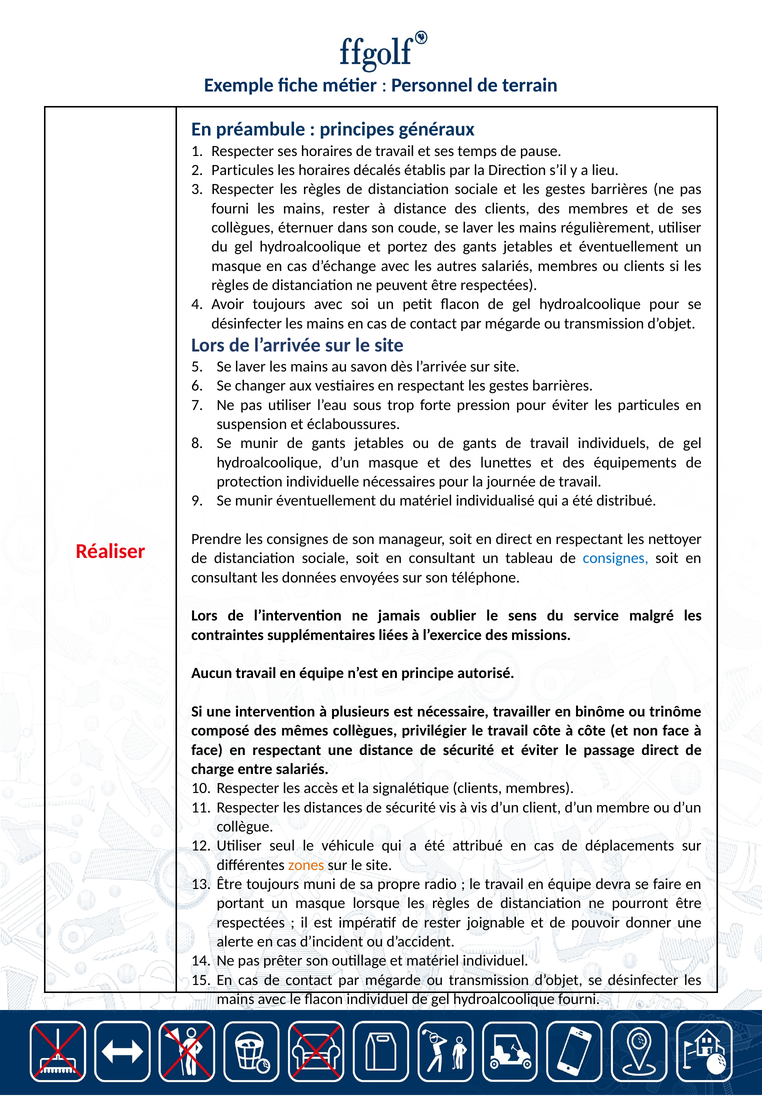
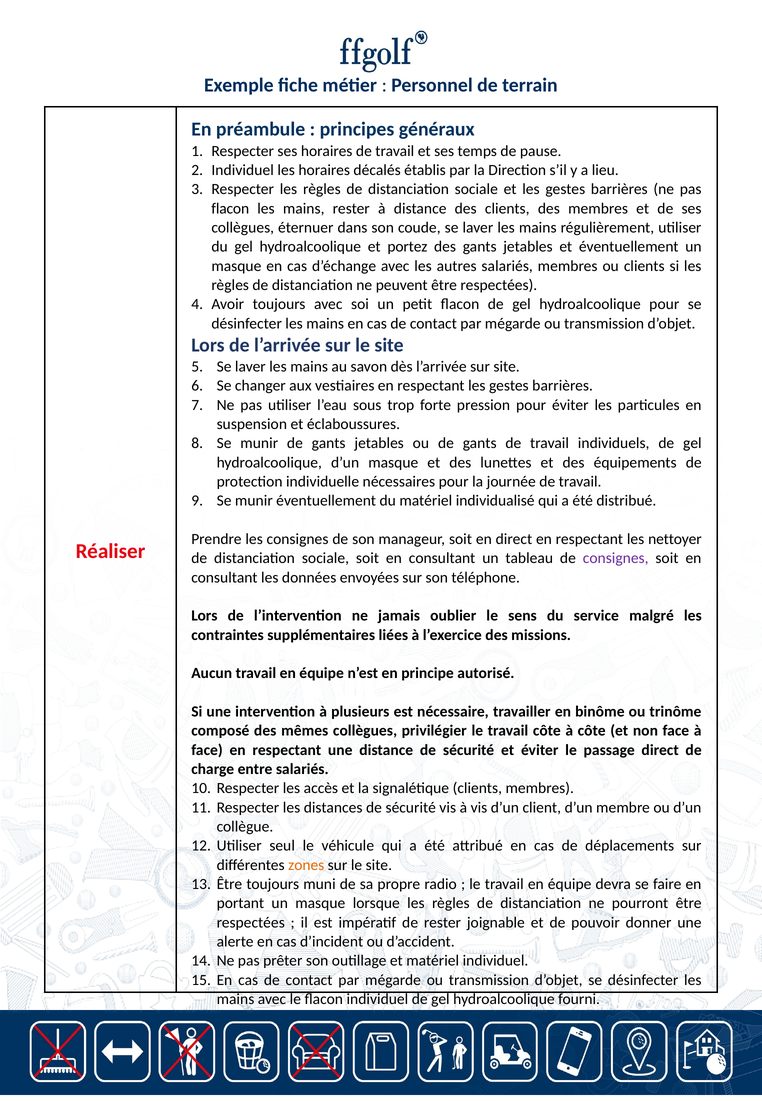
Particules: Particules -> Individuel (243, 170)
fourni: fourni -> flacon (230, 208)
consignes colour: blue -> purple (616, 558)
